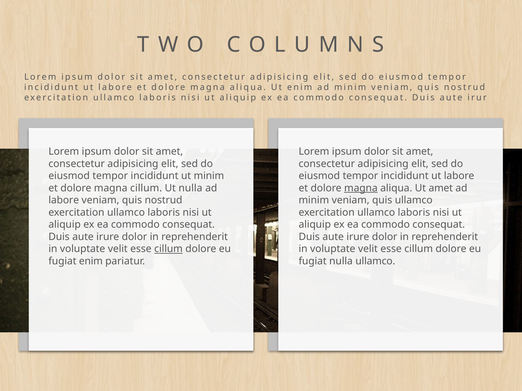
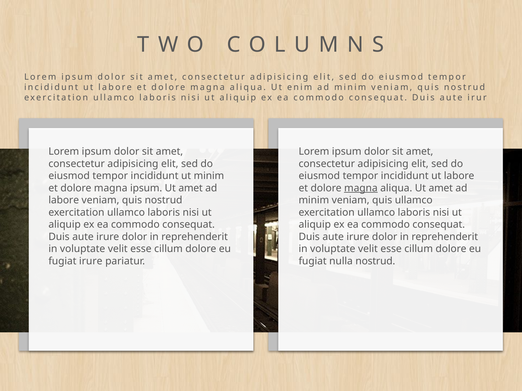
magna cillum: cillum -> ipsum (146, 188)
nulla: nulla -> amet (191, 188)
cillum underline: present -> none (168, 249)
fugiat enim: enim -> irure (91, 261)
nulla ullamco: ullamco -> nostrud (375, 261)
